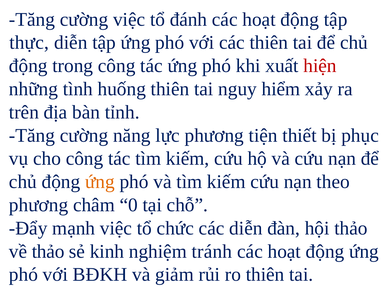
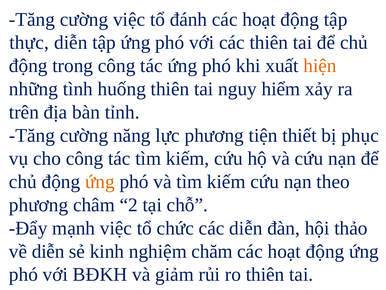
hiện colour: red -> orange (320, 66)
0: 0 -> 2 (129, 205)
về thảo: thảo -> diễn (48, 251)
tránh: tránh -> chăm (212, 251)
